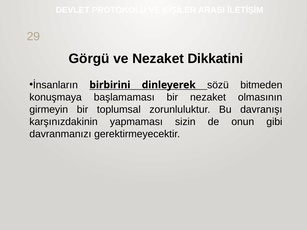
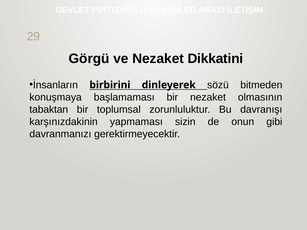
girmeyin: girmeyin -> tabaktan (49, 110)
